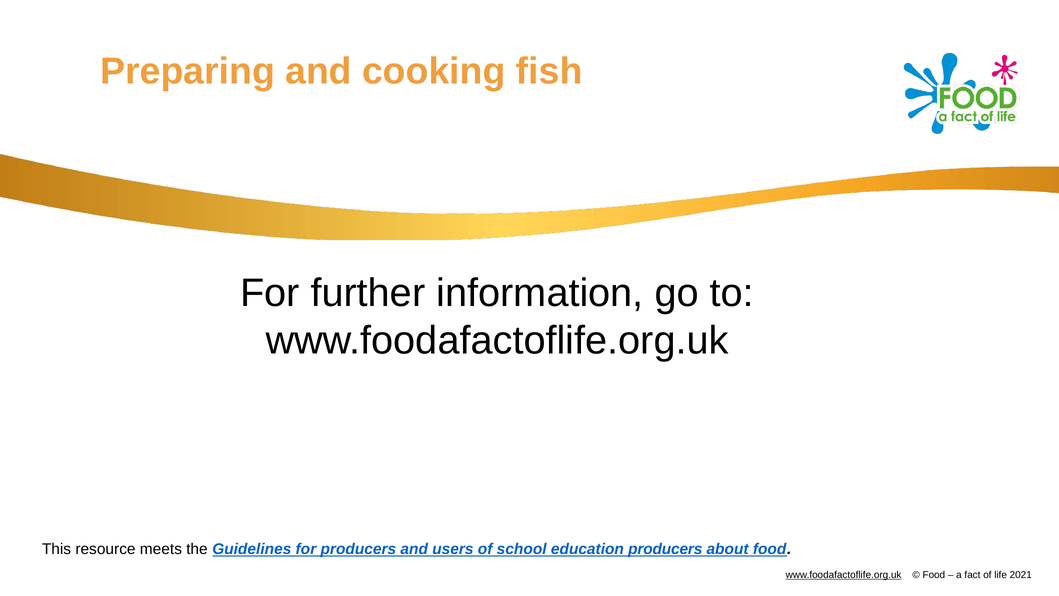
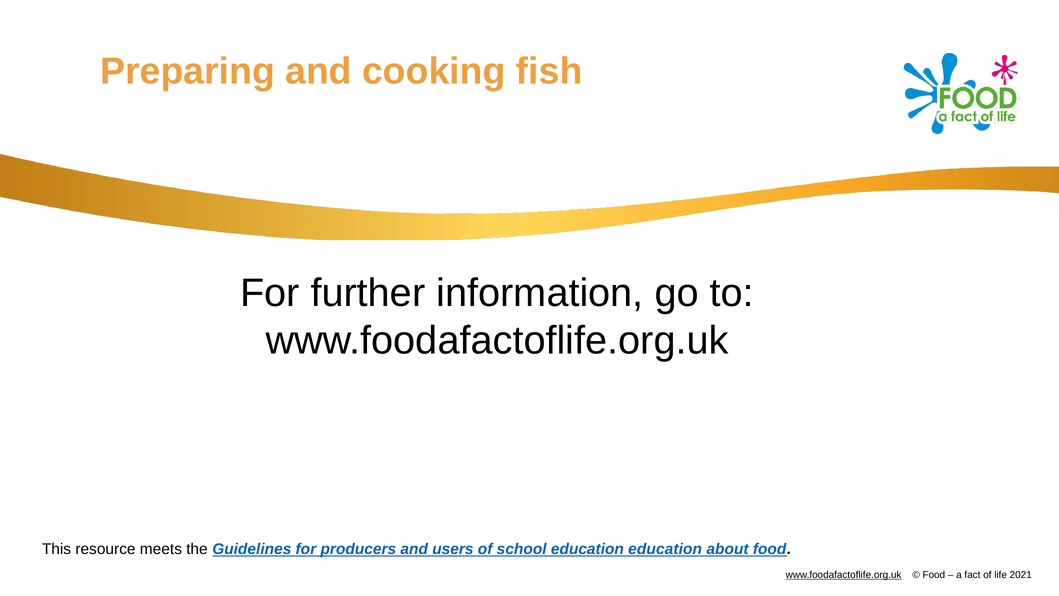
education producers: producers -> education (665, 549)
